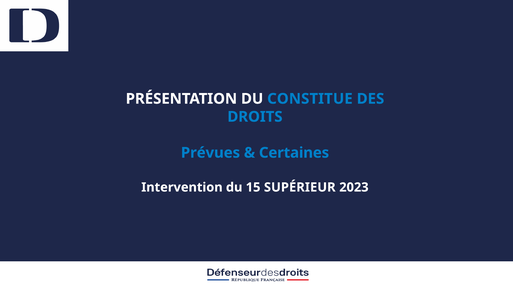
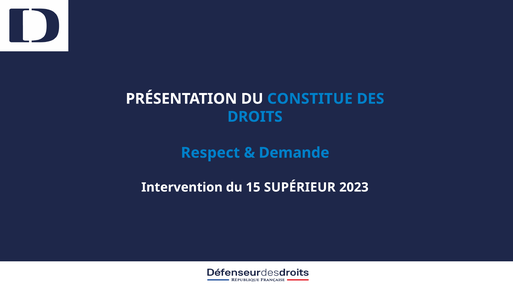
Prévues: Prévues -> Respect (210, 153)
Certaines: Certaines -> Demande (294, 153)
